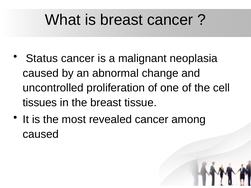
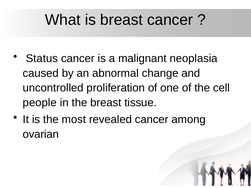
tissues: tissues -> people (40, 103)
caused: caused -> ovarian (41, 134)
